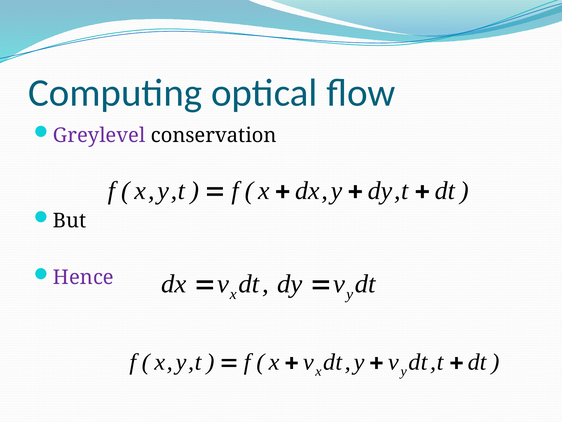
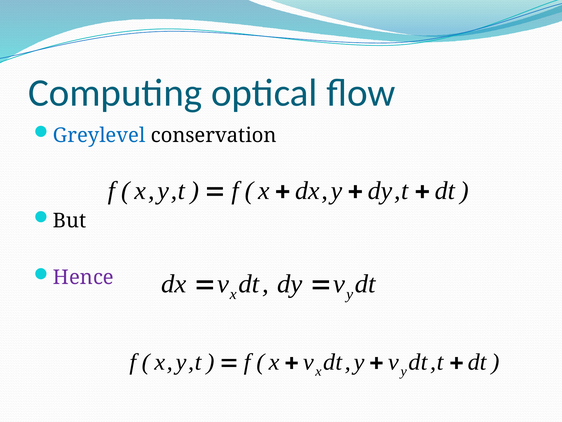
Greylevel colour: purple -> blue (99, 135)
